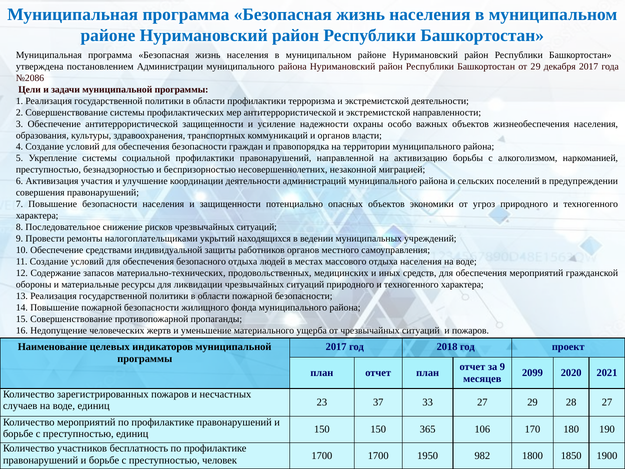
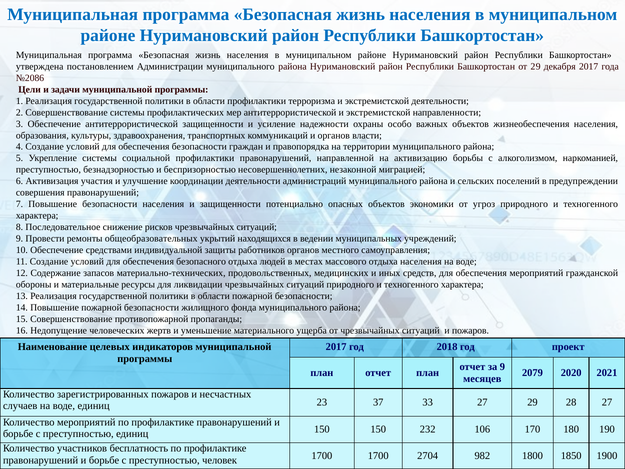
налогоплательщиками: налогоплательщиками -> общеобразовательных (151, 238)
2099: 2099 -> 2079 (532, 373)
365: 365 -> 232 (428, 429)
1950: 1950 -> 2704 (428, 456)
